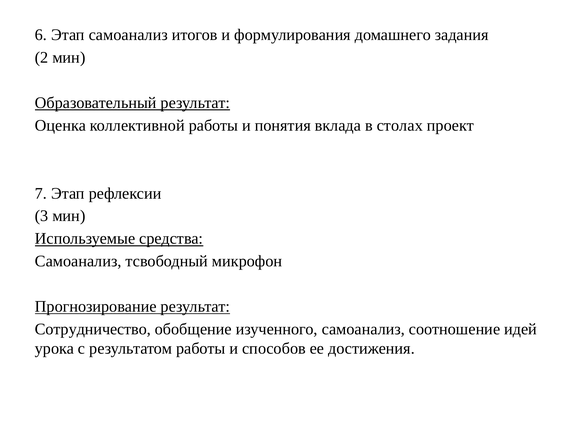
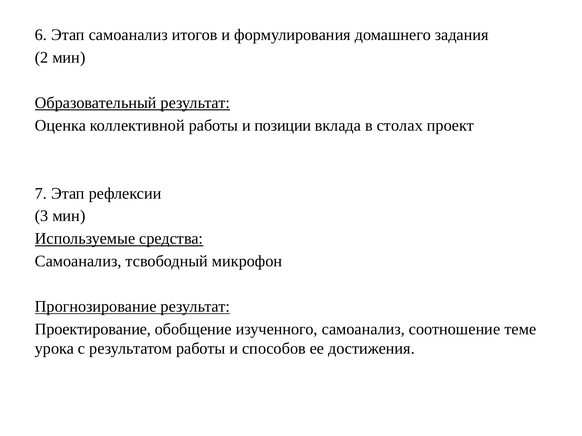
понятия: понятия -> позиции (283, 126)
Сотрудничество: Сотрудничество -> Проектирование (93, 330)
идей: идей -> теме (520, 330)
